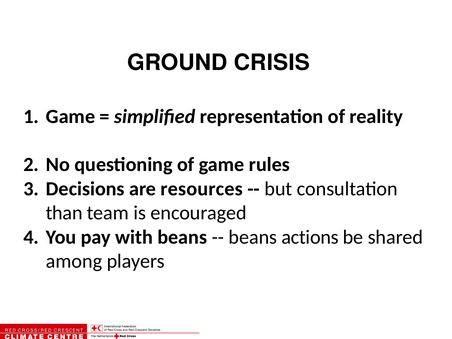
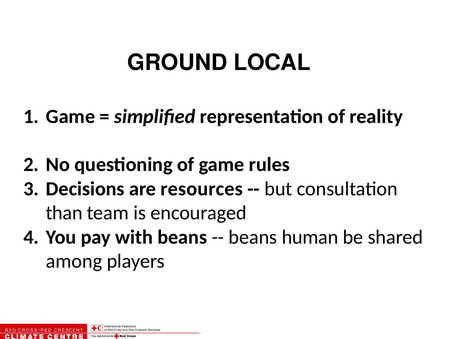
CRISIS: CRISIS -> LOCAL (272, 63)
actions: actions -> human (310, 237)
